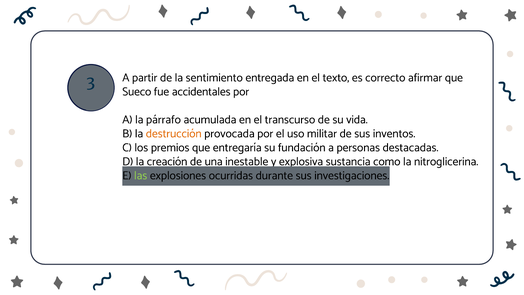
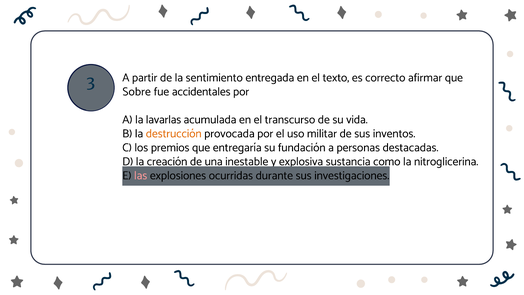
Sueco: Sueco -> Sobre (137, 91)
párrafo: párrafo -> lavarlas (163, 119)
las colour: light green -> pink (141, 175)
